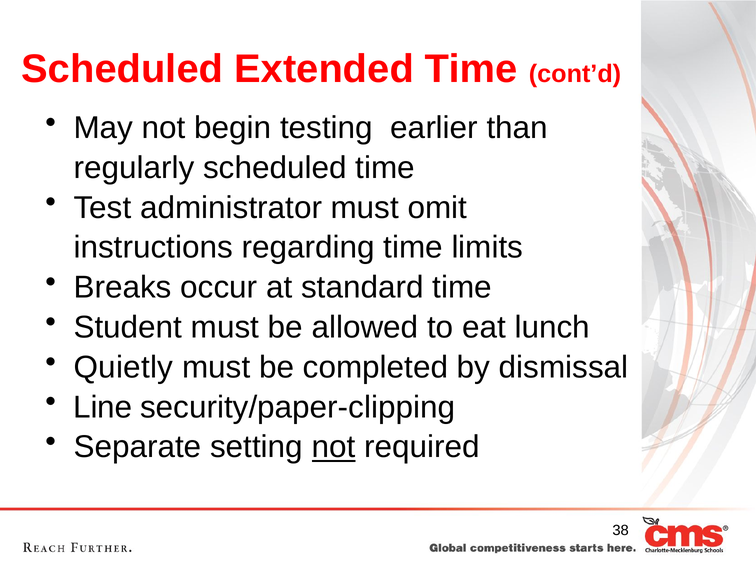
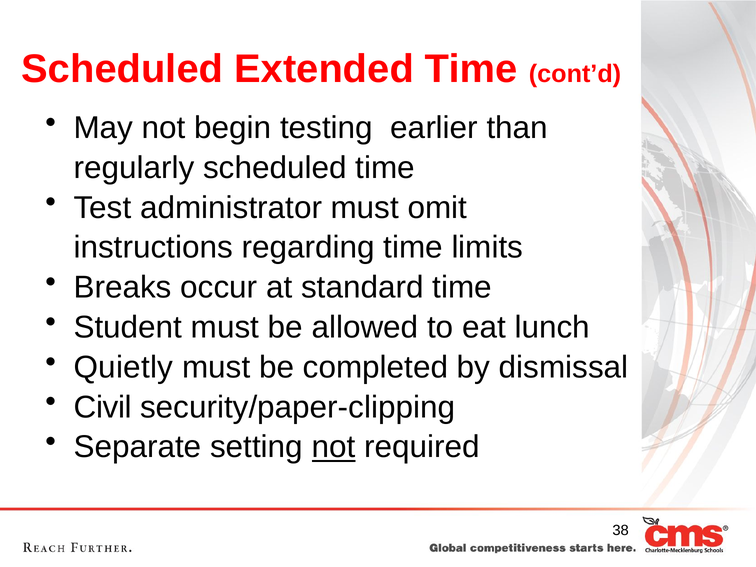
Line: Line -> Civil (103, 407)
